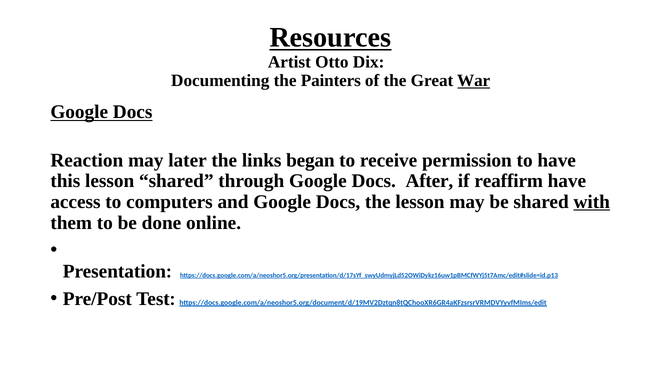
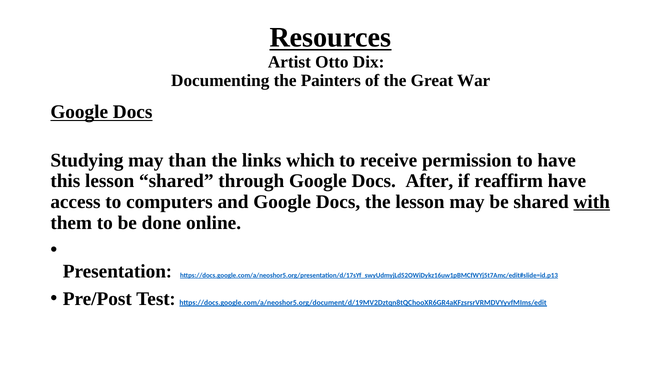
War underline: present -> none (474, 81)
Reaction: Reaction -> Studying (87, 160)
later: later -> than (187, 160)
began: began -> which (310, 160)
